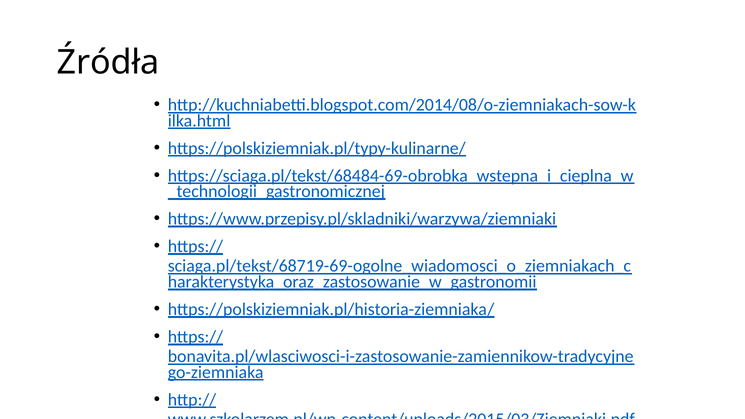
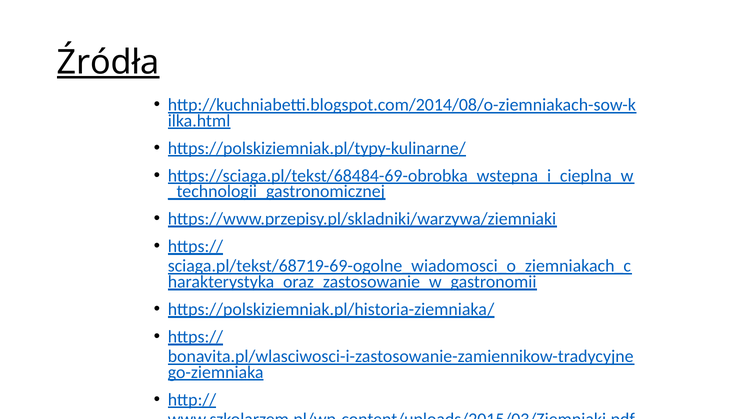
Źródła underline: none -> present (108, 63)
